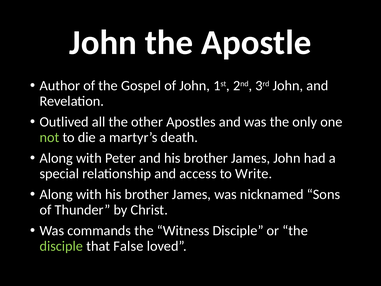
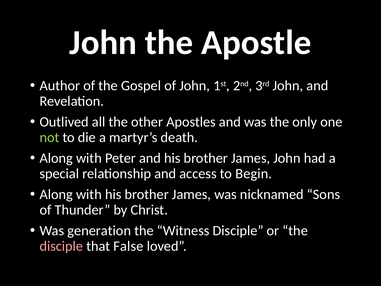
Write: Write -> Begin (254, 173)
commands: commands -> generation (99, 230)
disciple colour: light green -> pink (61, 246)
